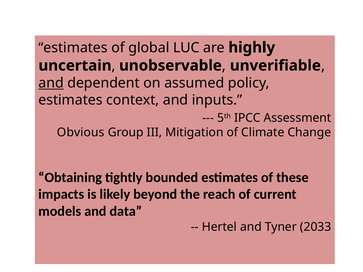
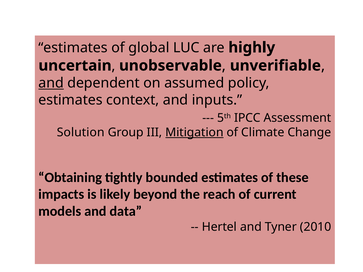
Obvious: Obvious -> Solution (81, 133)
Mitigation underline: none -> present (194, 133)
2033: 2033 -> 2010 (316, 227)
